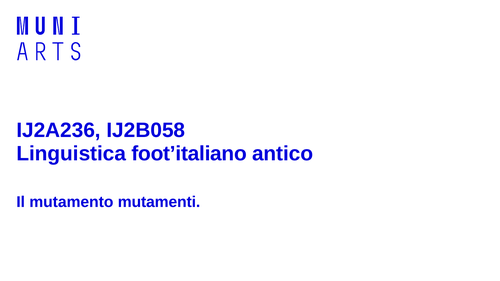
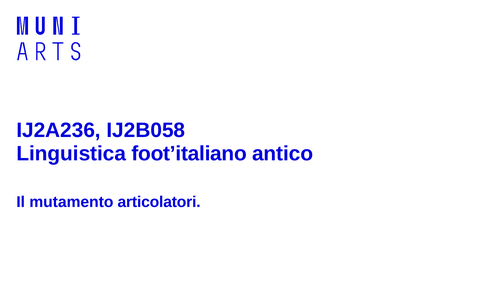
mutamenti: mutamenti -> articolatori (159, 202)
